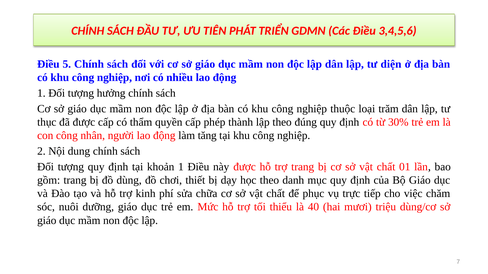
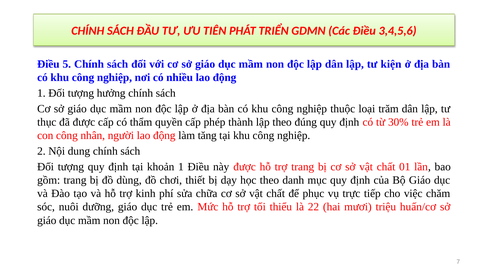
diện: diện -> kiện (391, 64)
40: 40 -> 22 (313, 207)
dùng/cơ: dùng/cơ -> huấn/cơ (418, 207)
